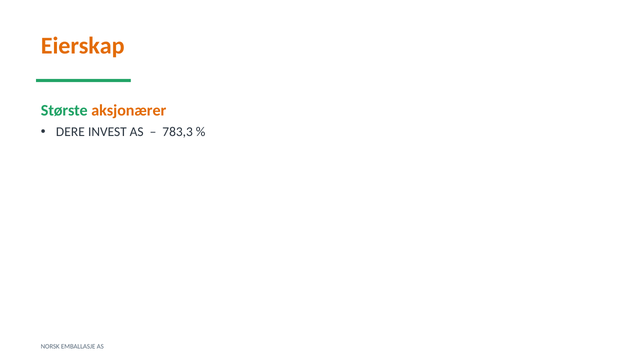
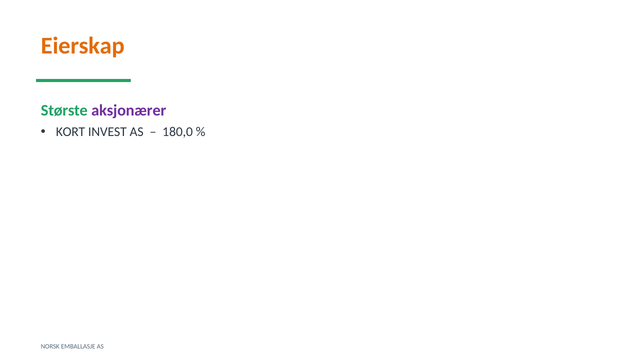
aksjonærer colour: orange -> purple (129, 111)
DERE: DERE -> KORT (71, 132)
783,3: 783,3 -> 180,0 (178, 132)
